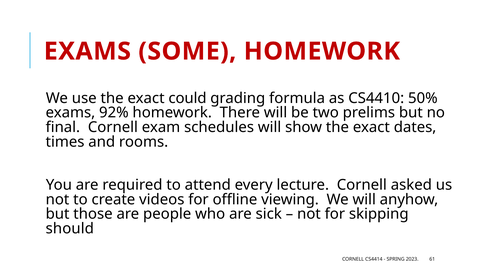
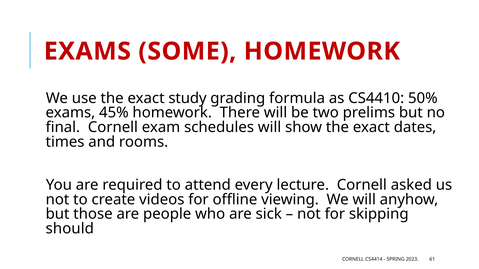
could: could -> study (188, 98)
92%: 92% -> 45% (114, 113)
